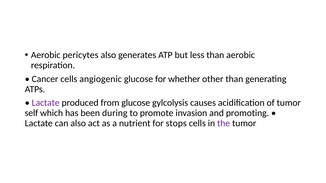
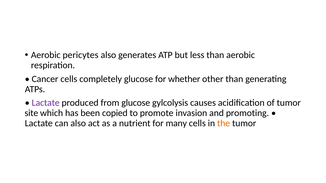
angiogenic: angiogenic -> completely (101, 79)
self: self -> site (31, 113)
during: during -> copied (115, 113)
stops: stops -> many (176, 124)
the colour: purple -> orange (224, 124)
